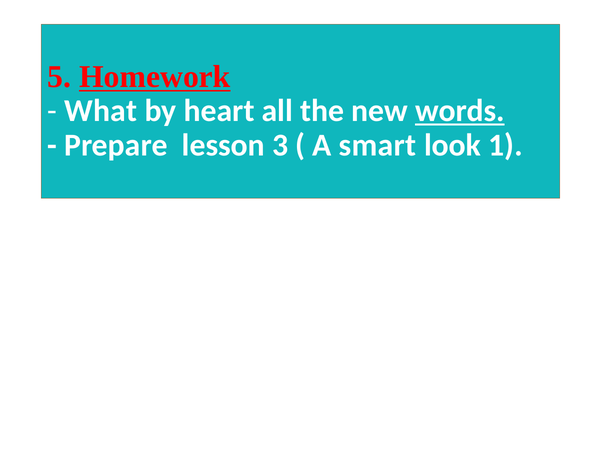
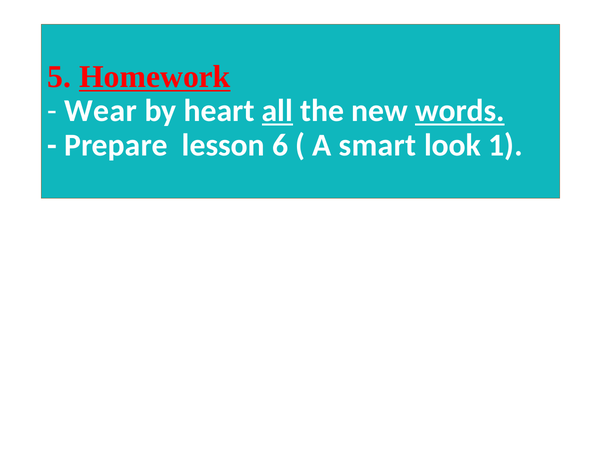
What: What -> Wear (101, 111)
all underline: none -> present (277, 111)
3: 3 -> 6 (280, 145)
